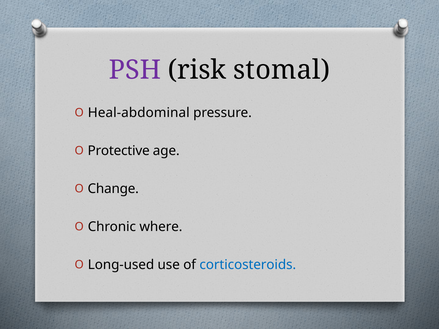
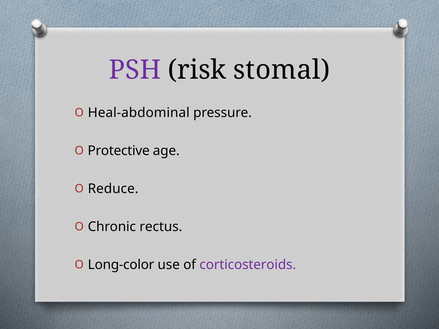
Change: Change -> Reduce (113, 189)
where: where -> rectus (161, 227)
Long-used: Long-used -> Long-color (121, 265)
corticosteroids colour: blue -> purple (248, 265)
